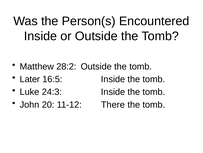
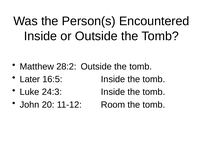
There: There -> Room (113, 104)
